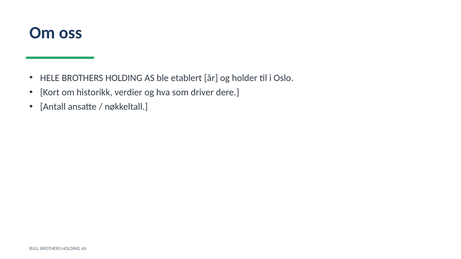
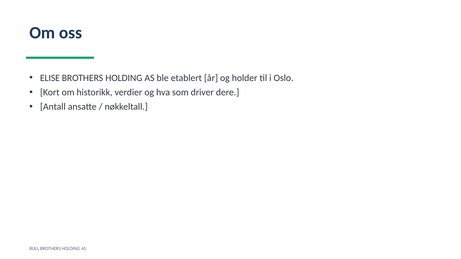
HELE: HELE -> ELISE (50, 78)
